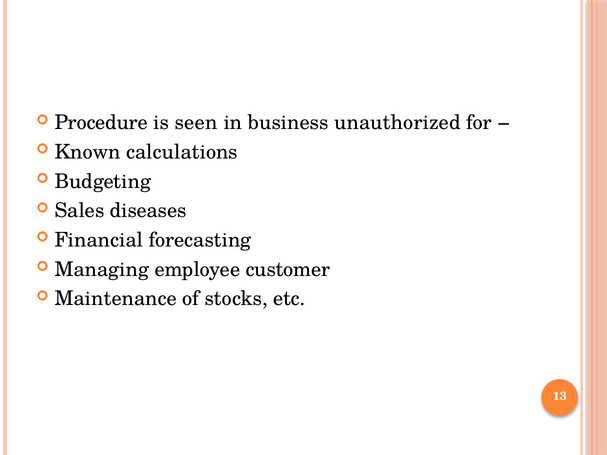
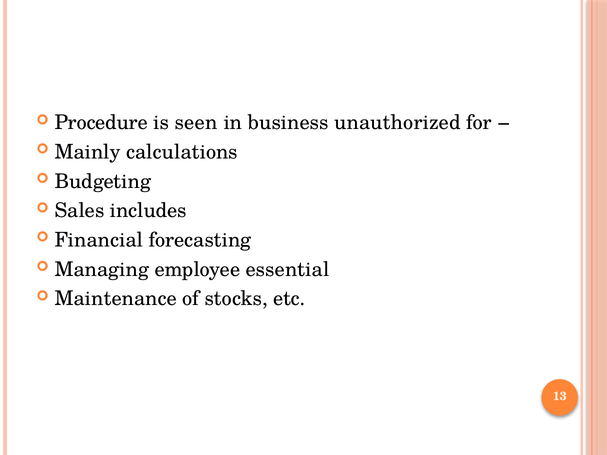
Known: Known -> Mainly (88, 152)
diseases: diseases -> includes (148, 211)
customer: customer -> essential (288, 270)
